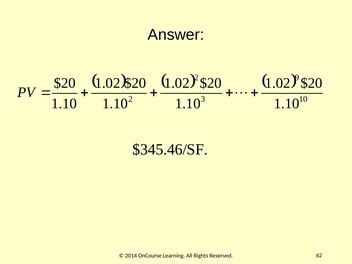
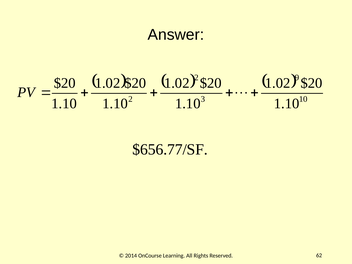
$345.46/SF: $345.46/SF -> $656.77/SF (170, 149)
